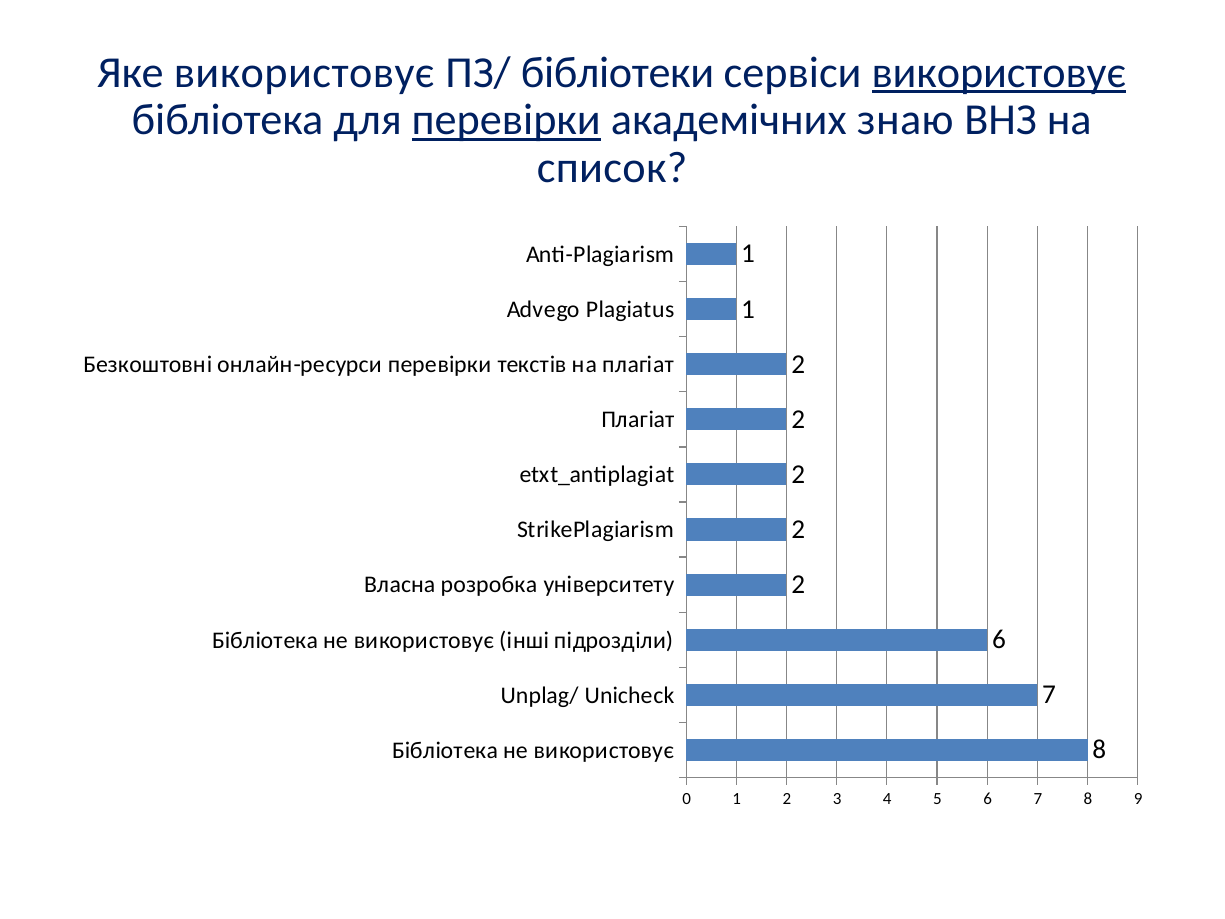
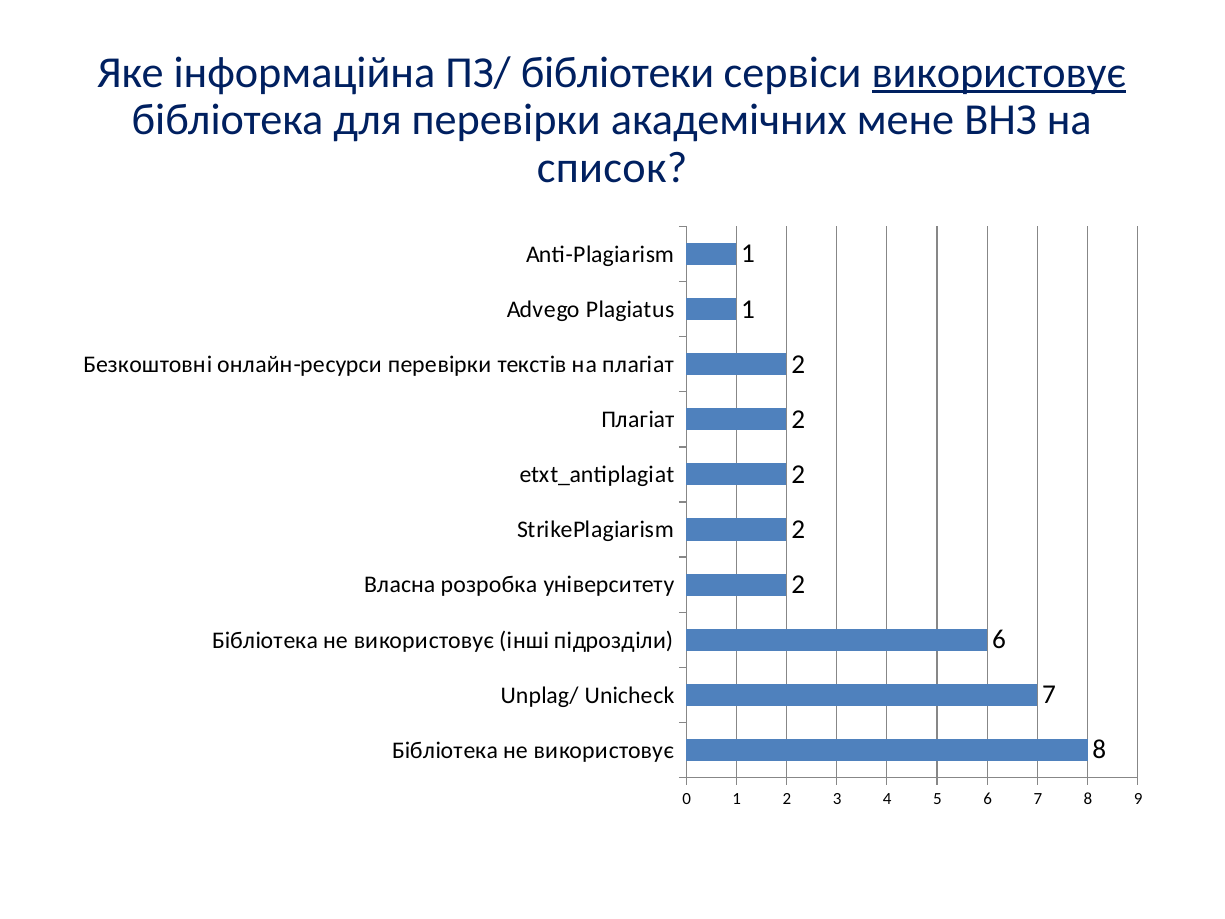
Яке використовує: використовує -> інформаційна (304, 73)
перевірки underline: present -> none (506, 120)
знаю: знаю -> мене (905, 120)
